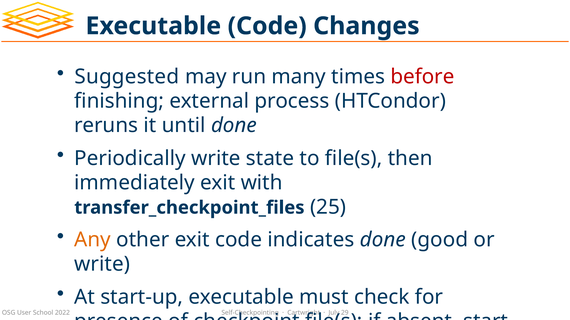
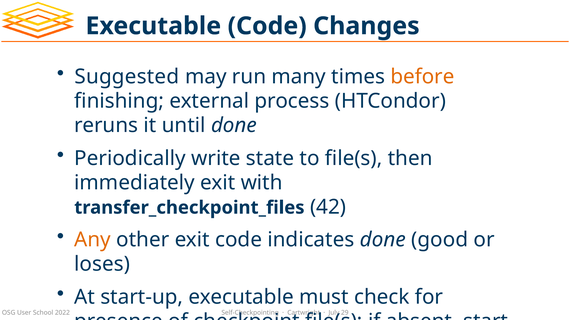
before colour: red -> orange (422, 77)
25: 25 -> 42 (328, 207)
write: write -> loses (102, 265)
